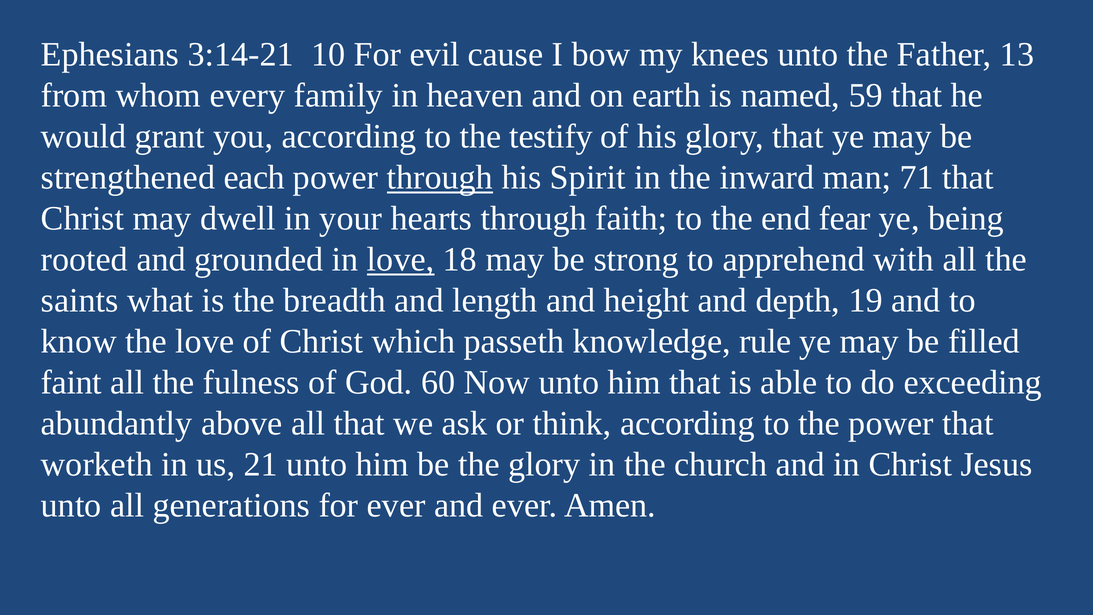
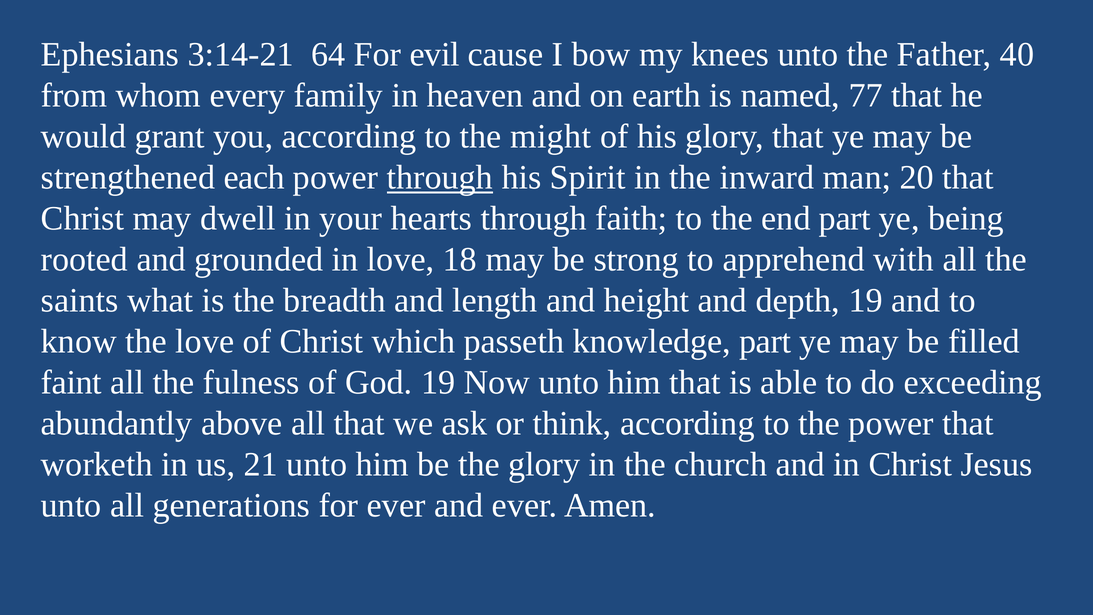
10: 10 -> 64 (328, 55)
13: 13 -> 40 (1017, 55)
59: 59 -> 77 (866, 96)
testify: testify -> might (551, 137)
71: 71 -> 20 (917, 178)
end fear: fear -> part (845, 219)
love underline: present -> none (401, 260)
knowledge rule: rule -> part (765, 342)
God 60: 60 -> 19 (438, 383)
